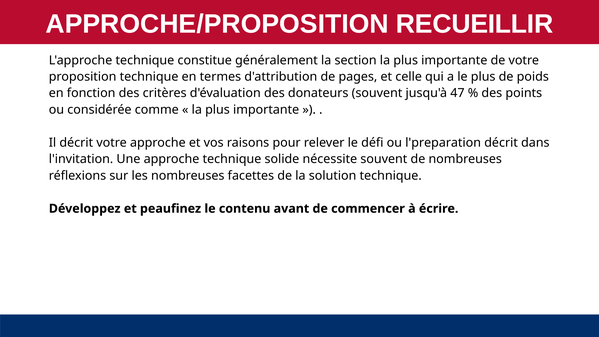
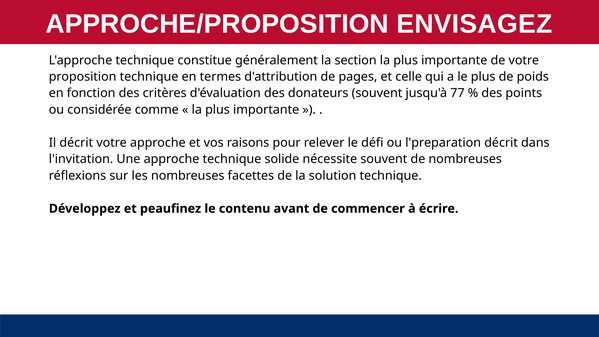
RECUEILLIR: RECUEILLIR -> ENVISAGEZ (474, 24)
47: 47 -> 77 (457, 93)
